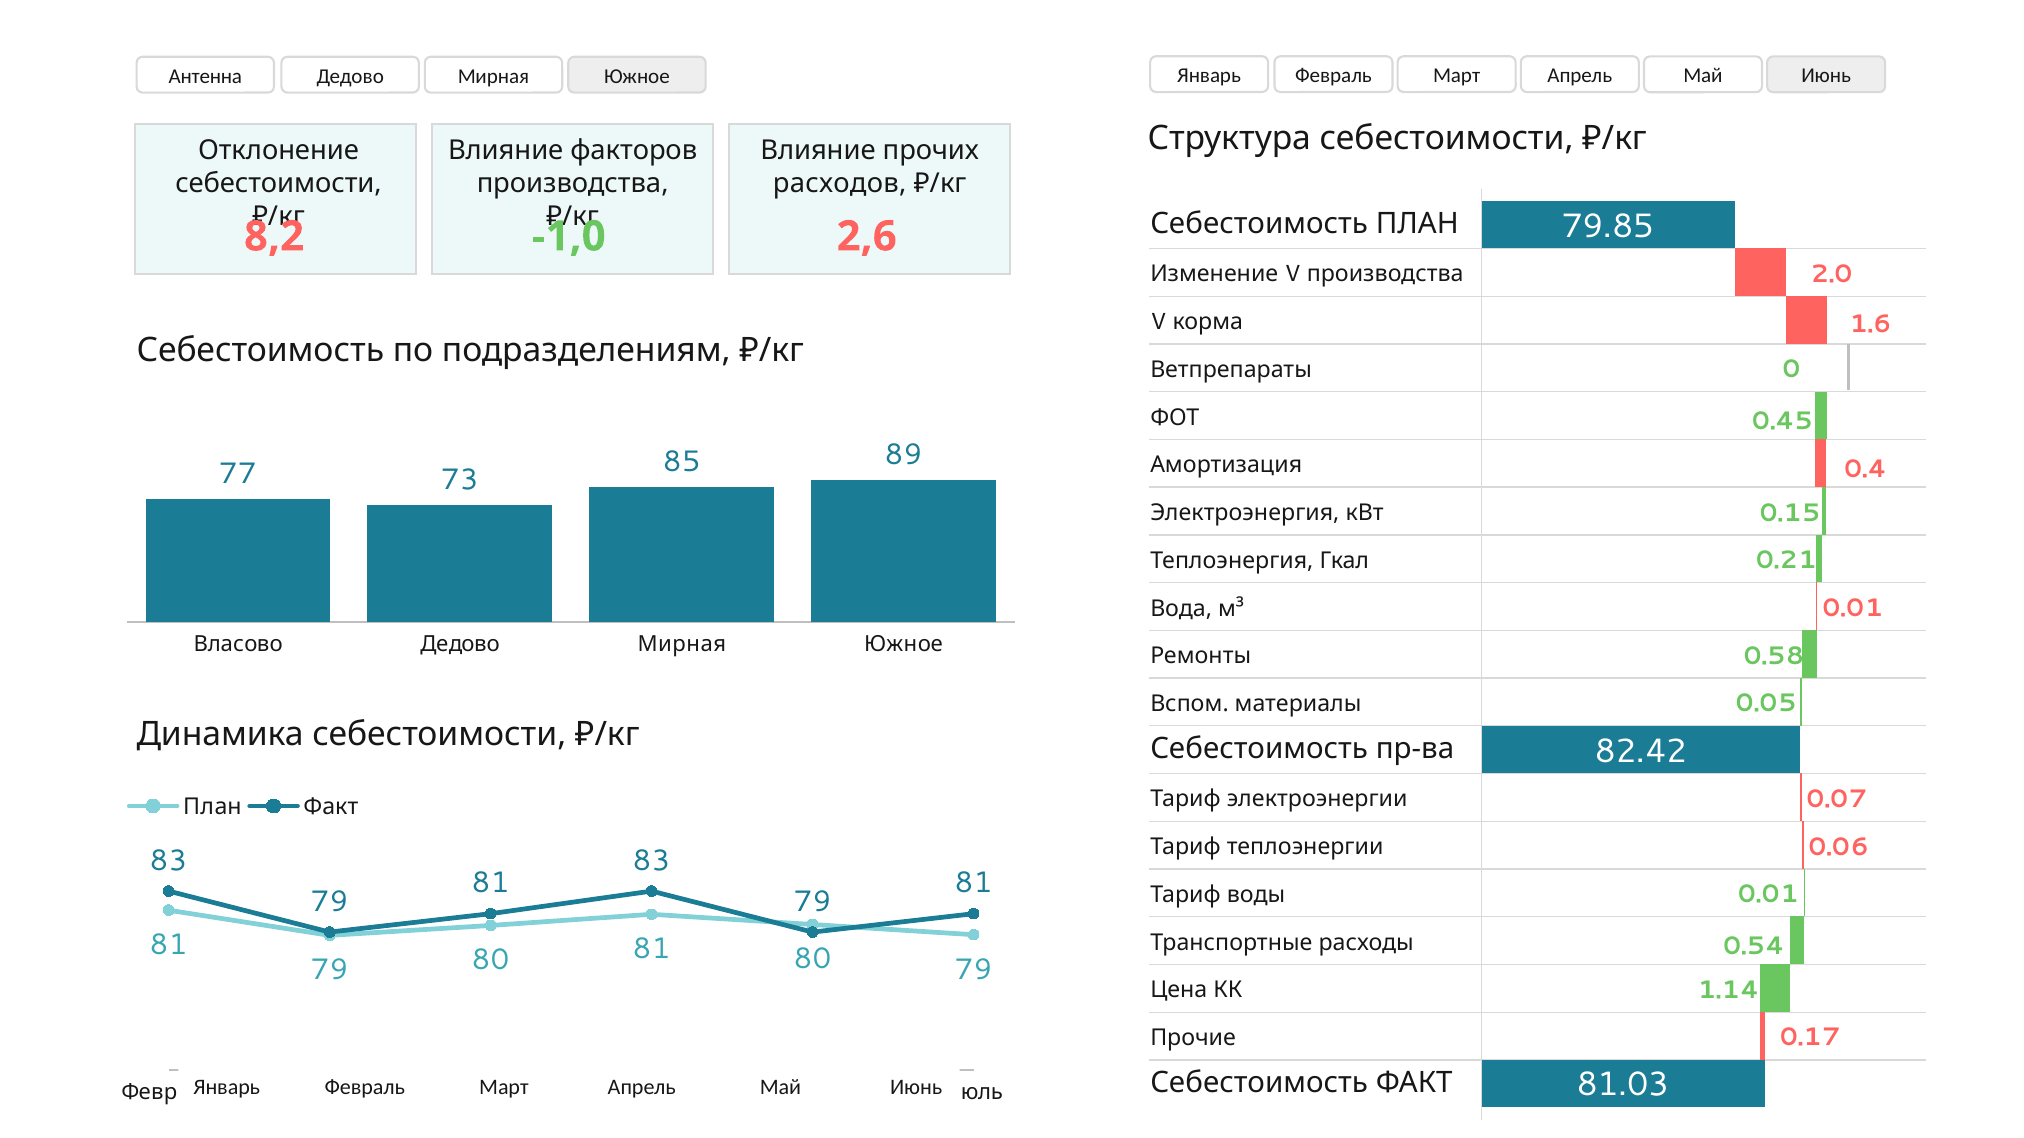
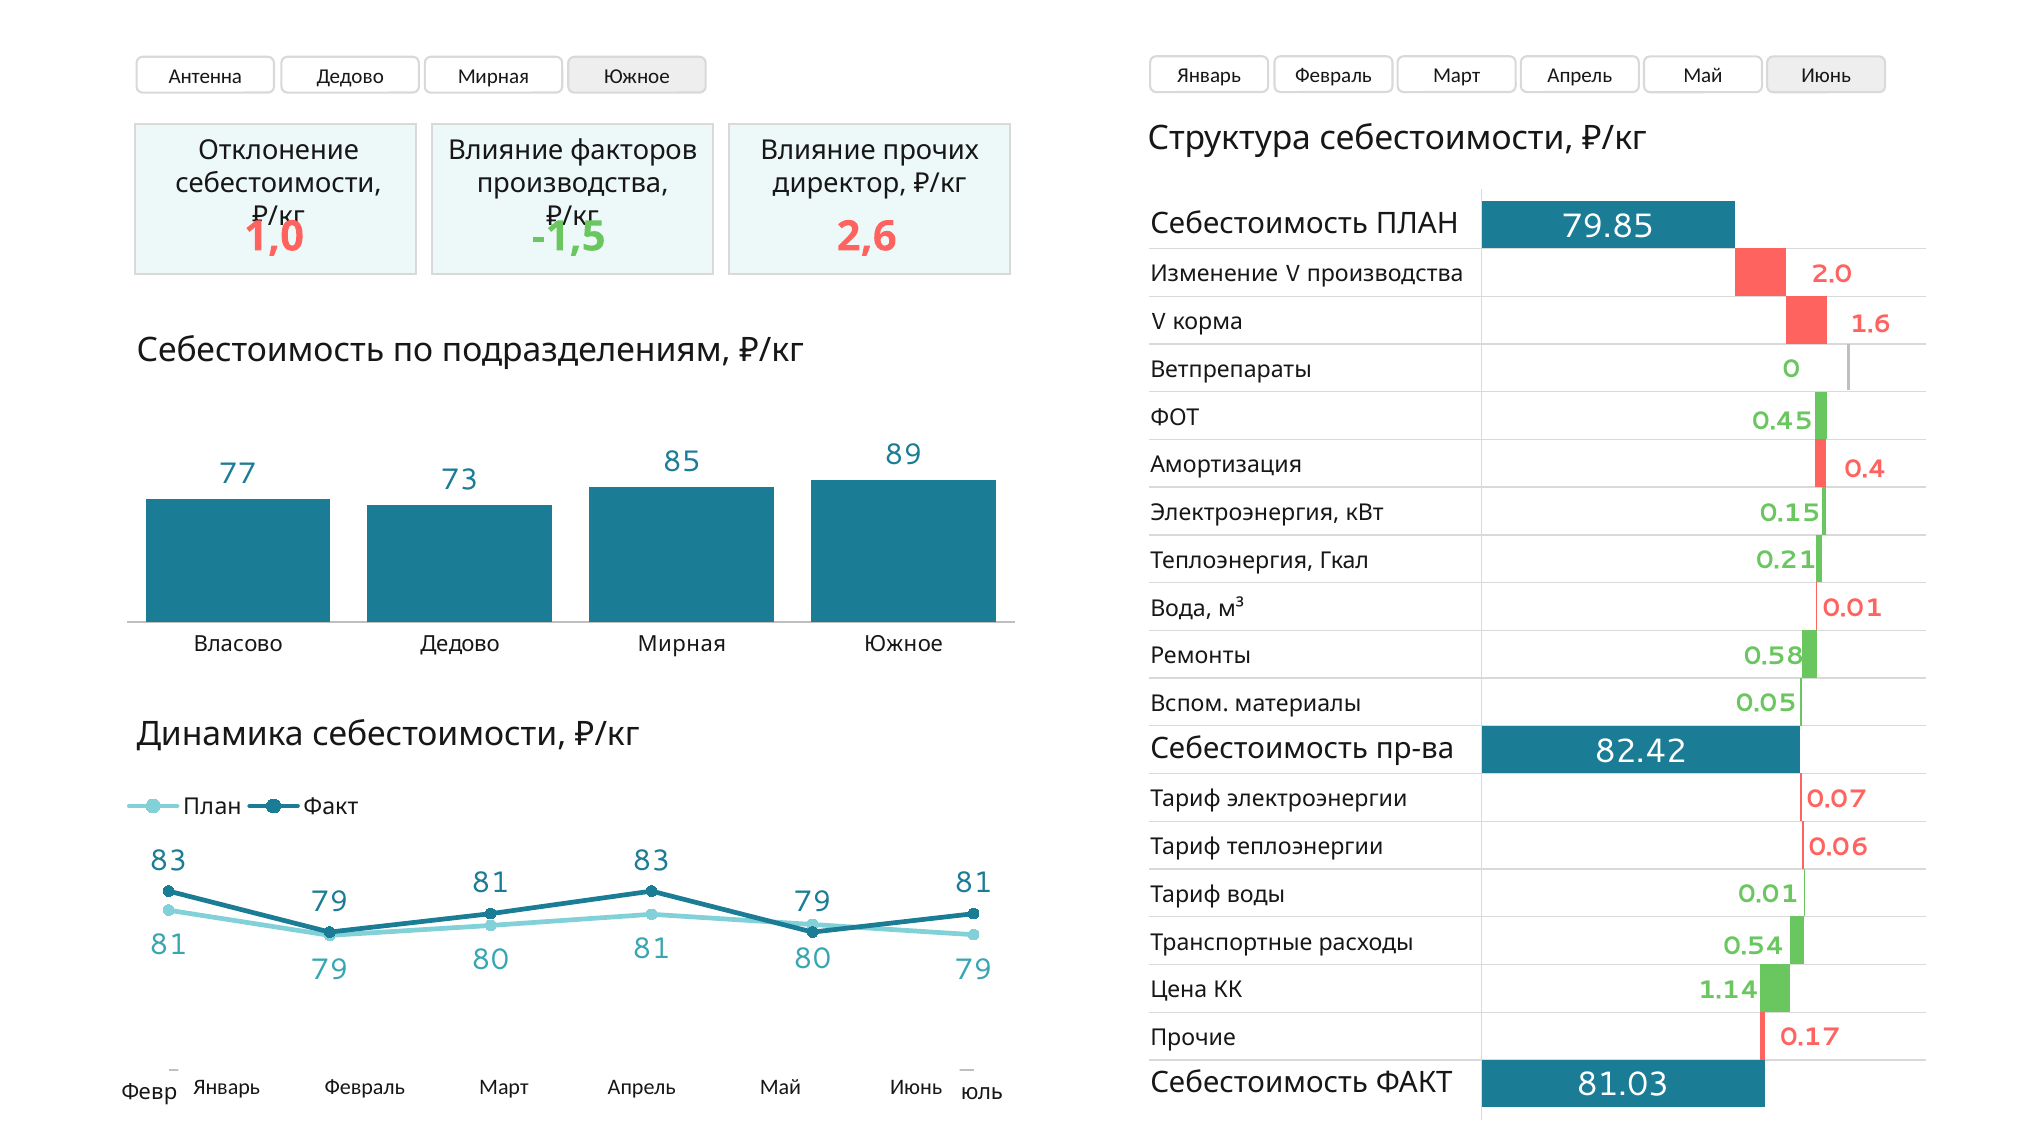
расходов: расходов -> директор (840, 183)
8,2: 8,2 -> 1,0 (274, 237)
-1,0: -1,0 -> -1,5 (569, 237)
